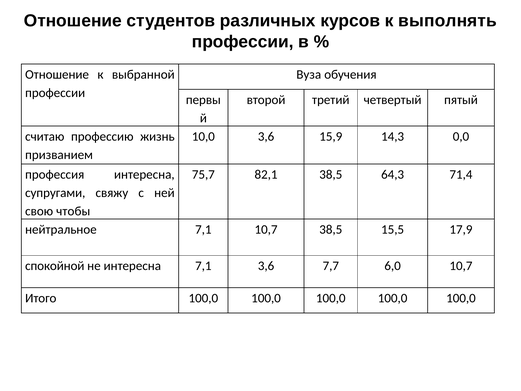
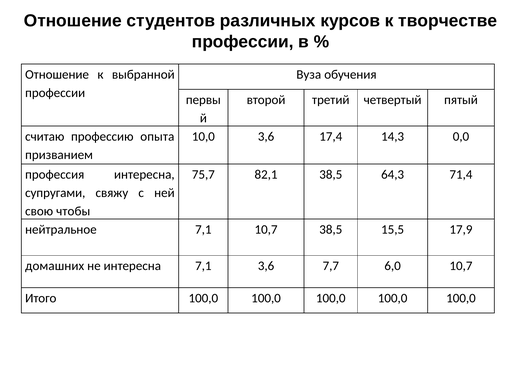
выполнять: выполнять -> творчестве (448, 21)
жизнь: жизнь -> опыта (157, 136)
15,9: 15,9 -> 17,4 (331, 136)
спокойной: спокойной -> домашних (55, 266)
